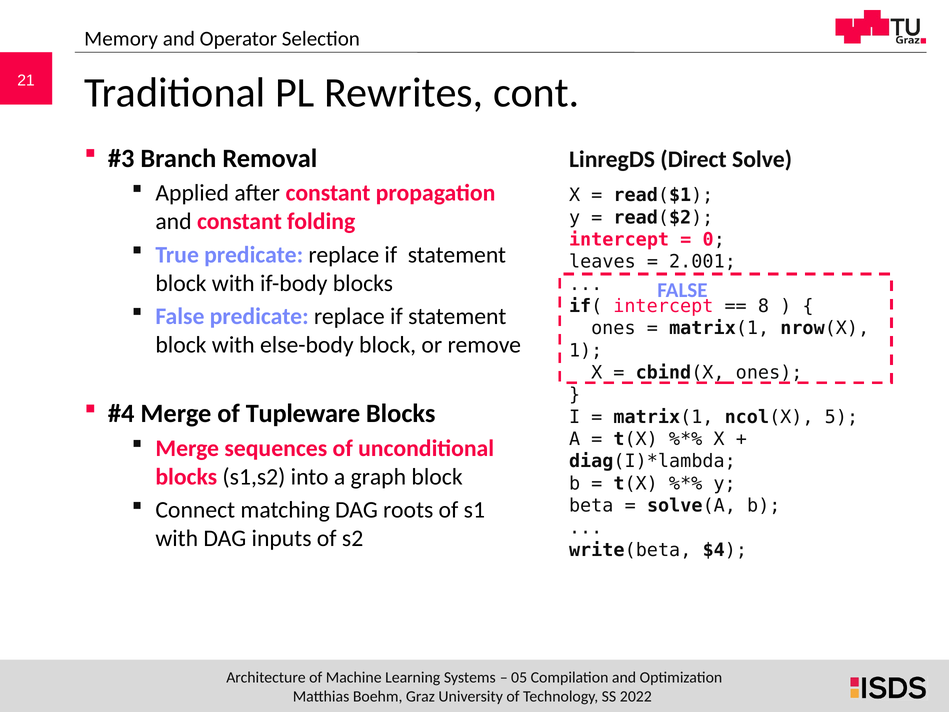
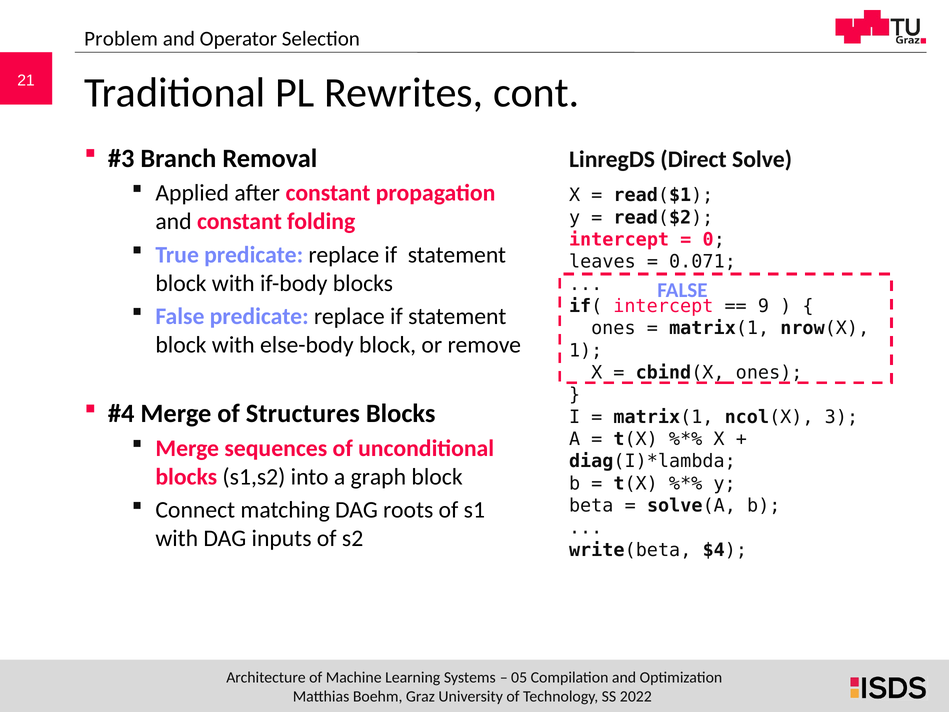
Memory: Memory -> Problem (121, 39)
2.001: 2.001 -> 0.071 (702, 262)
8: 8 -> 9 (763, 306)
Tupleware: Tupleware -> Structures (303, 414)
5: 5 -> 3 (841, 417)
